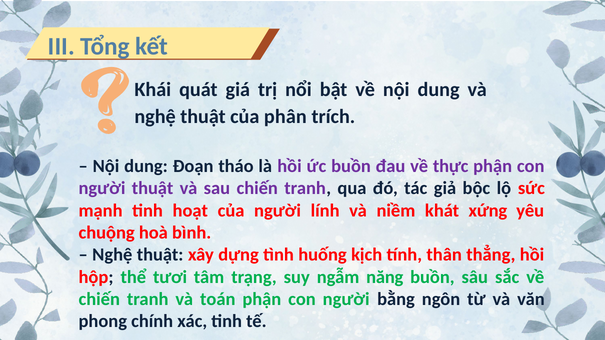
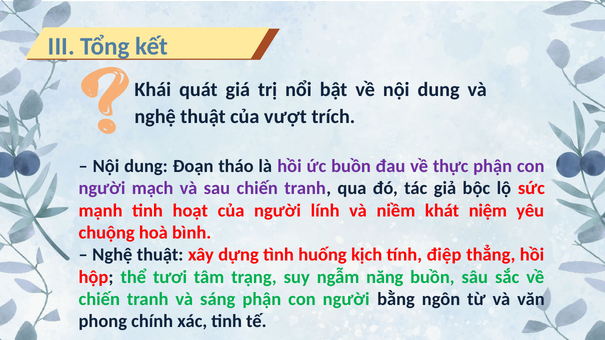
phân: phân -> vượt (285, 117)
người thuật: thuật -> mạch (153, 189)
xứng: xứng -> niệm (488, 211)
thân: thân -> điệp (444, 255)
toán: toán -> sáng (218, 299)
